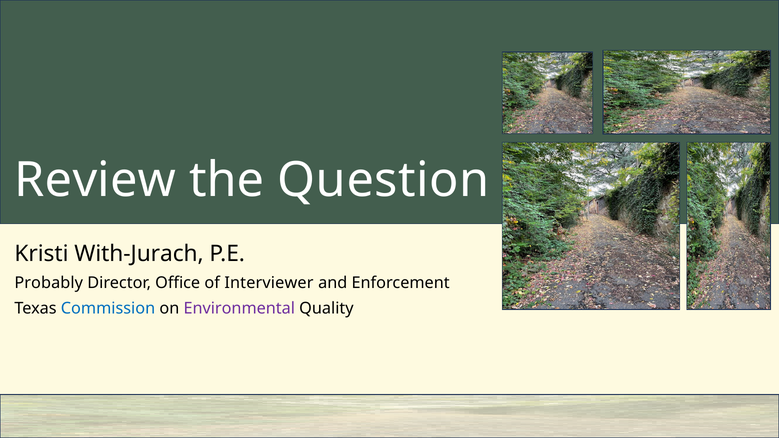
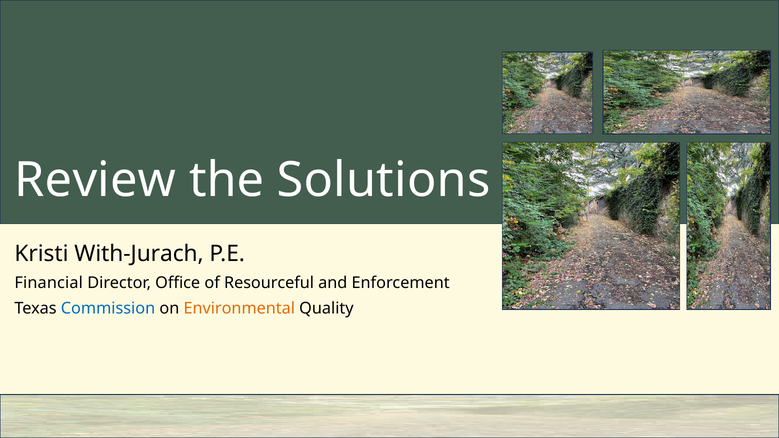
Question: Question -> Solutions (384, 180)
Probably: Probably -> Financial (49, 283)
Interviewer: Interviewer -> Resourceful (269, 283)
Environmental colour: purple -> orange (239, 309)
